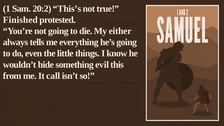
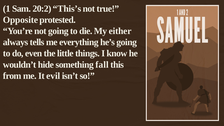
Finished: Finished -> Opposite (20, 20)
evil: evil -> fall (102, 65)
call: call -> evil (53, 76)
